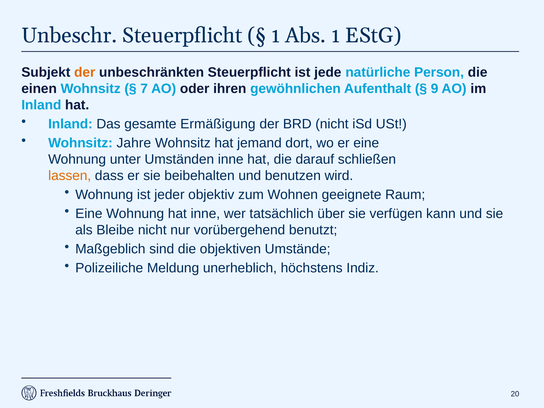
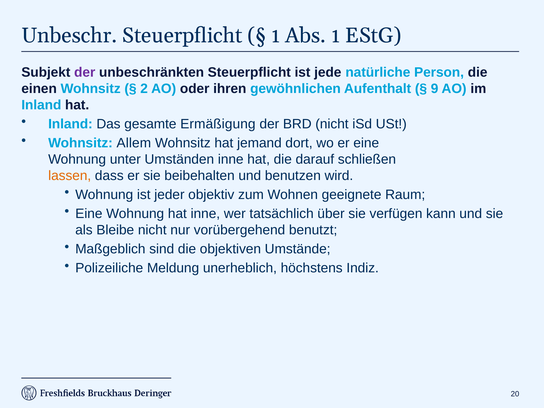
der colour: orange -> purple (85, 72)
7: 7 -> 2 (144, 89)
Jahre: Jahre -> Allem (134, 143)
